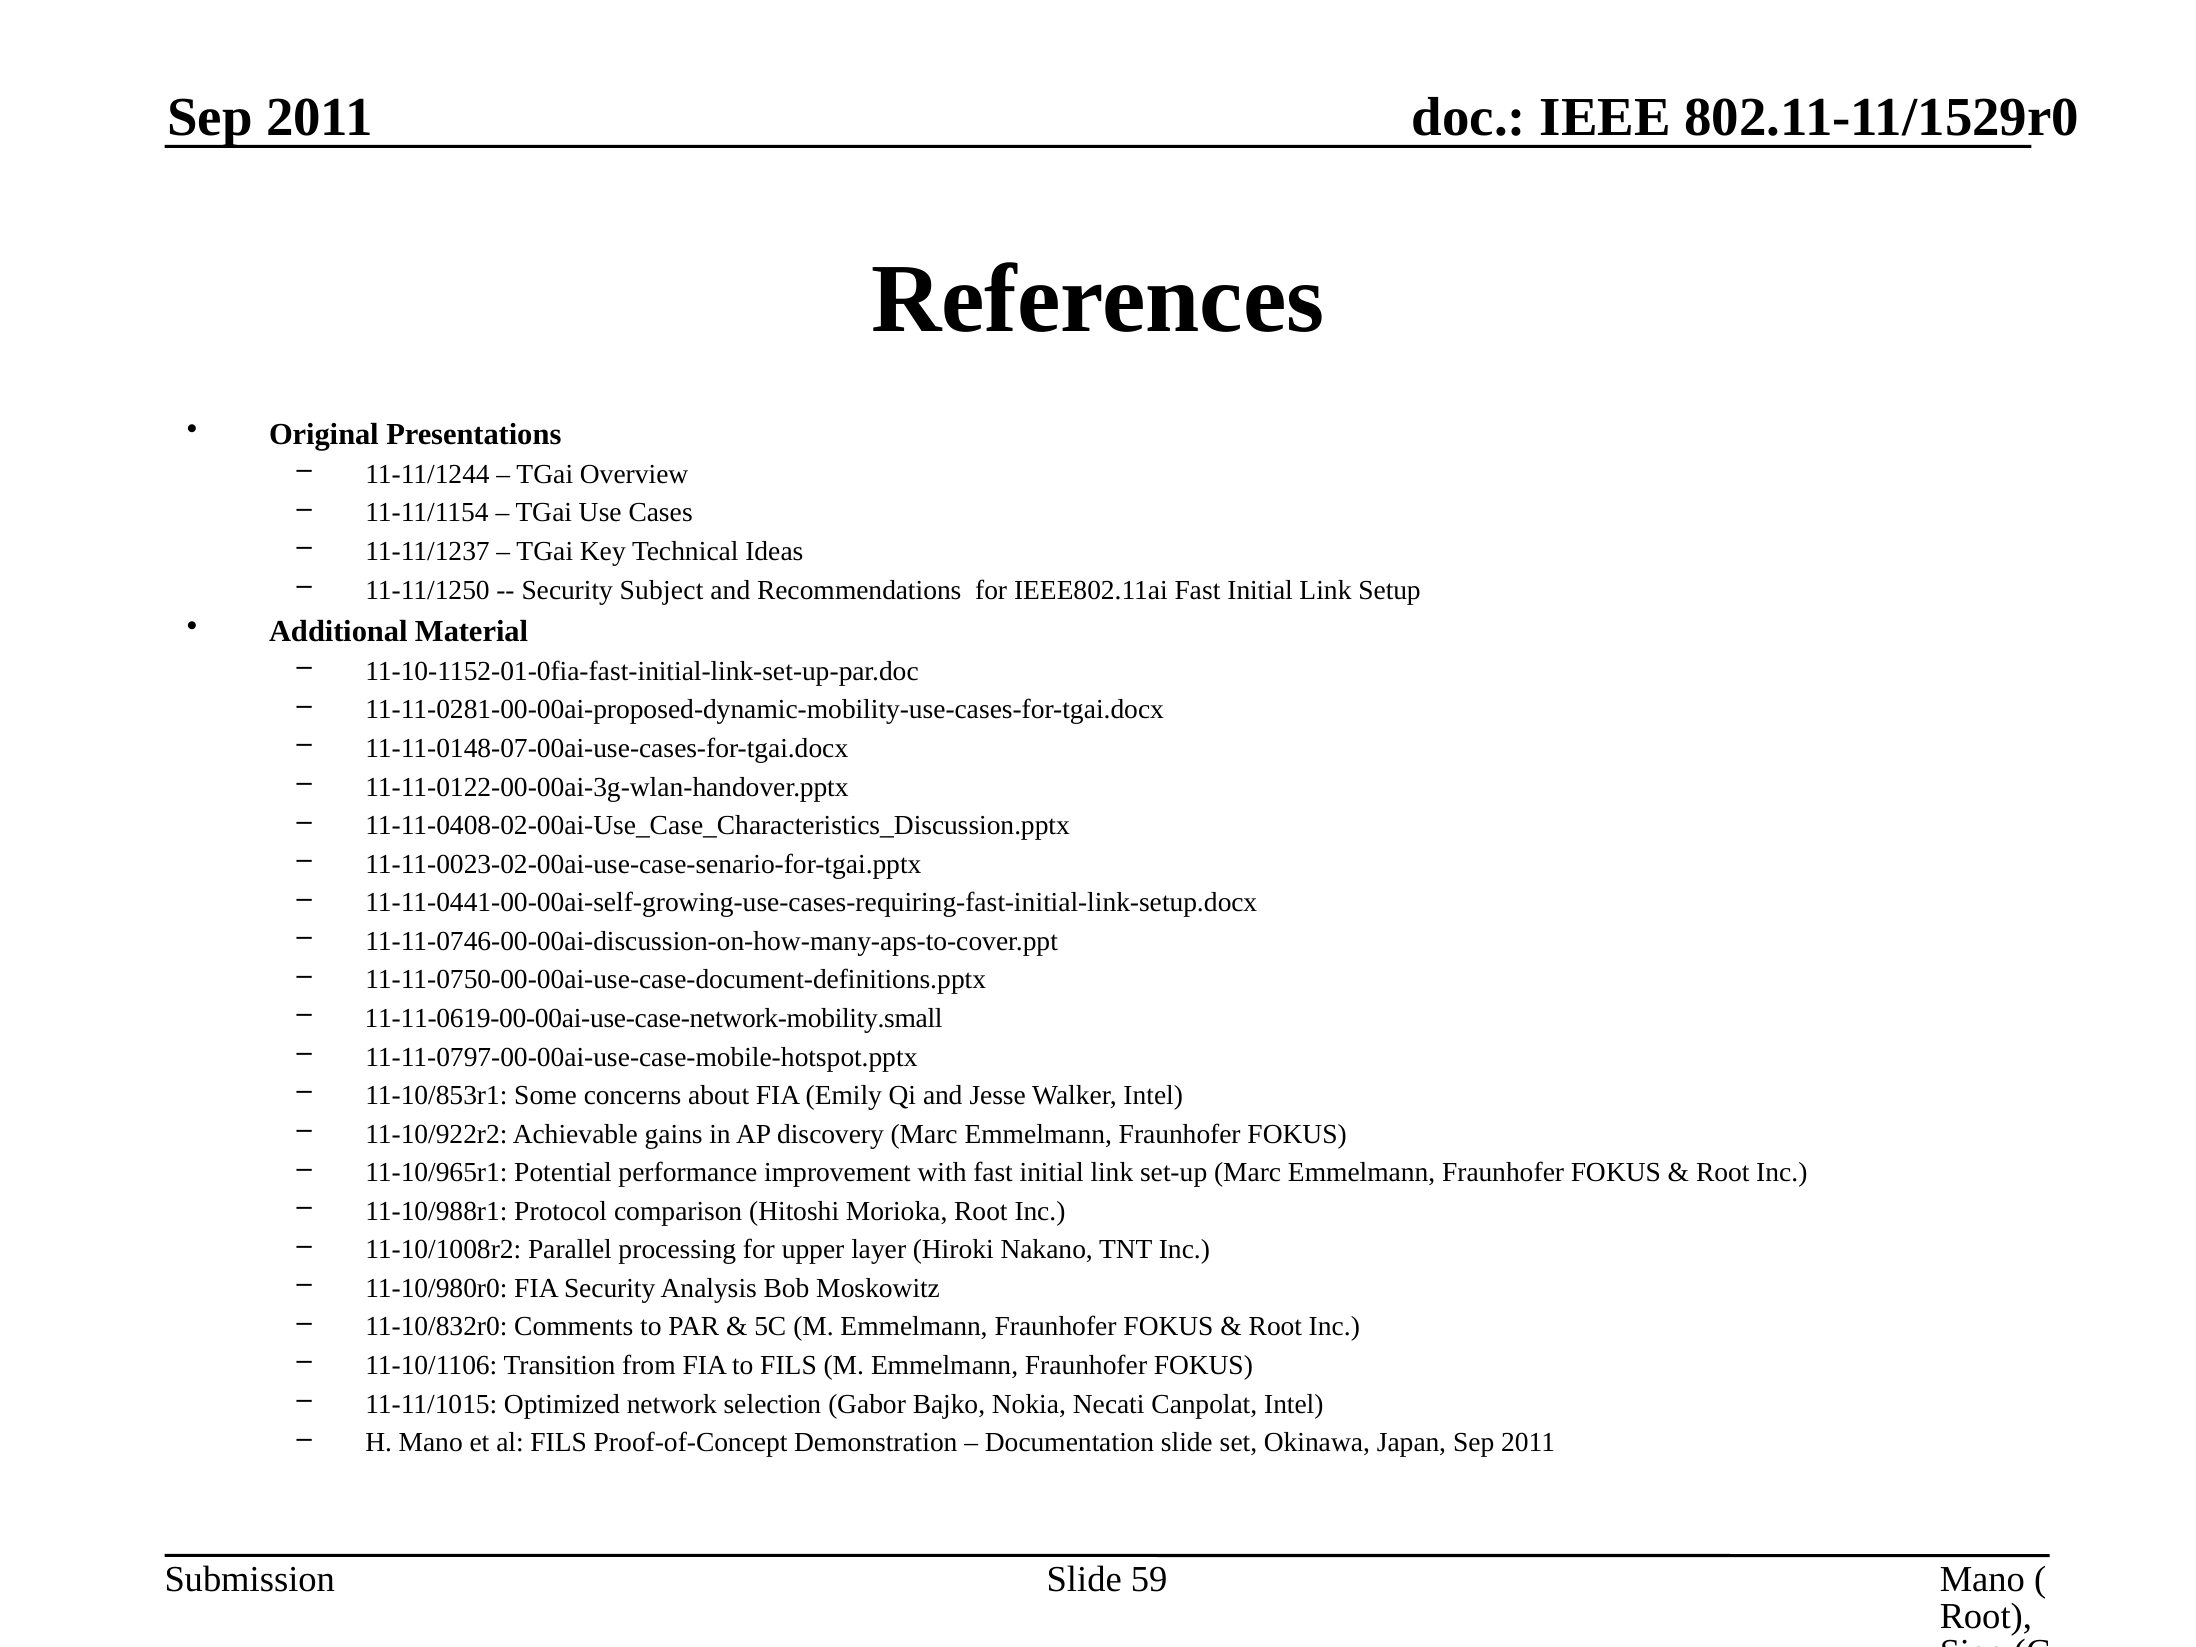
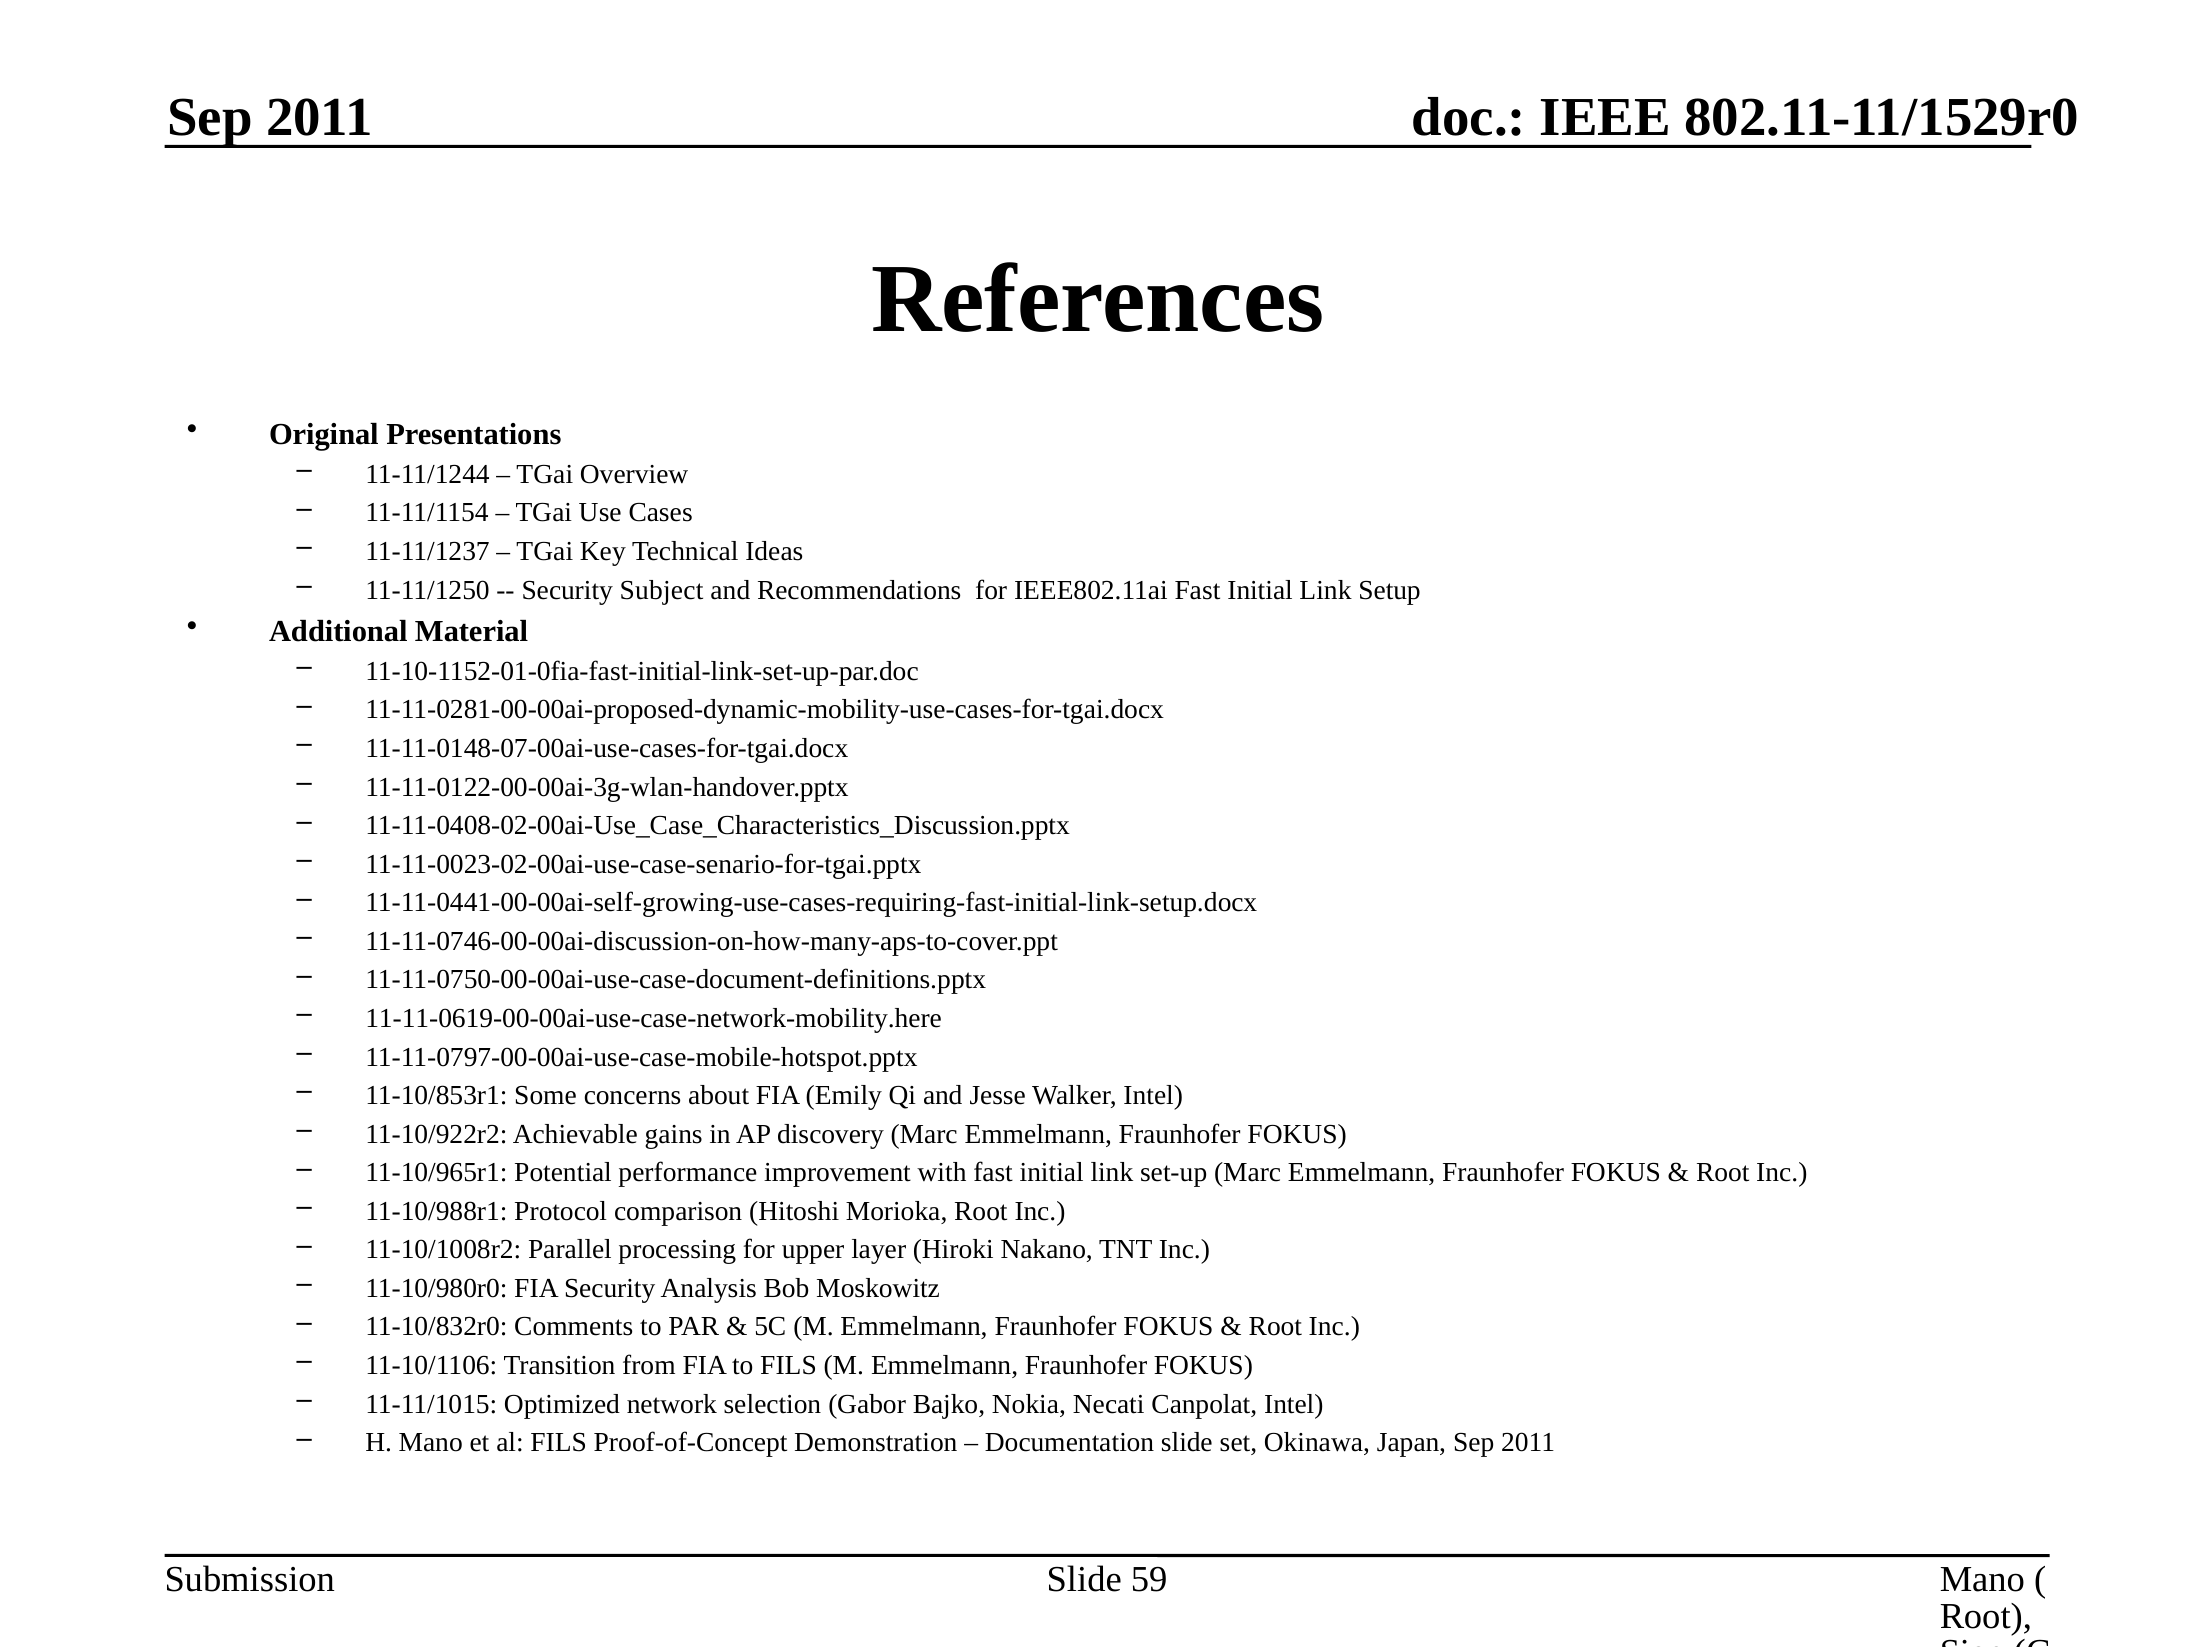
11-11-0619-00-00ai-use-case-network-mobility.small: 11-11-0619-00-00ai-use-case-network-mobility.small -> 11-11-0619-00-00ai-use-case-network-mobility.here (654, 1018)
